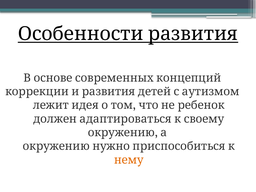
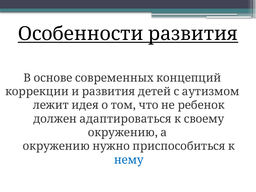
нему colour: orange -> blue (129, 160)
